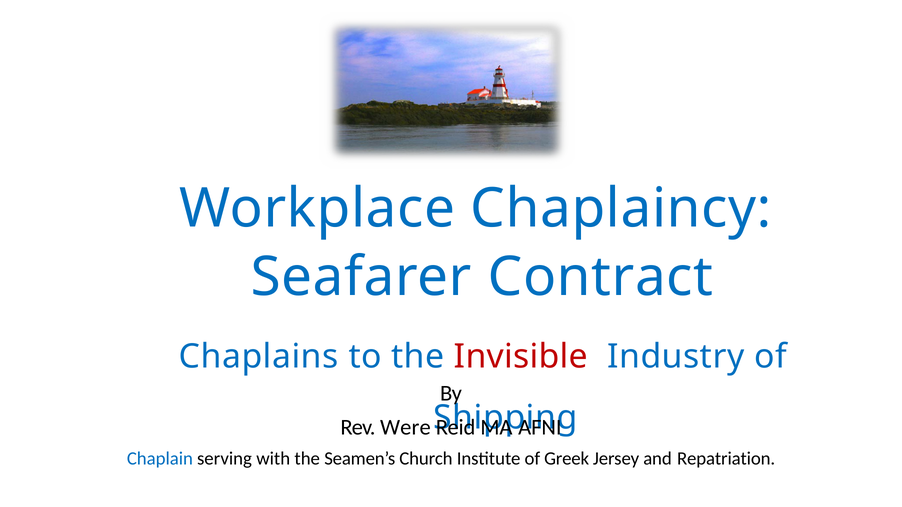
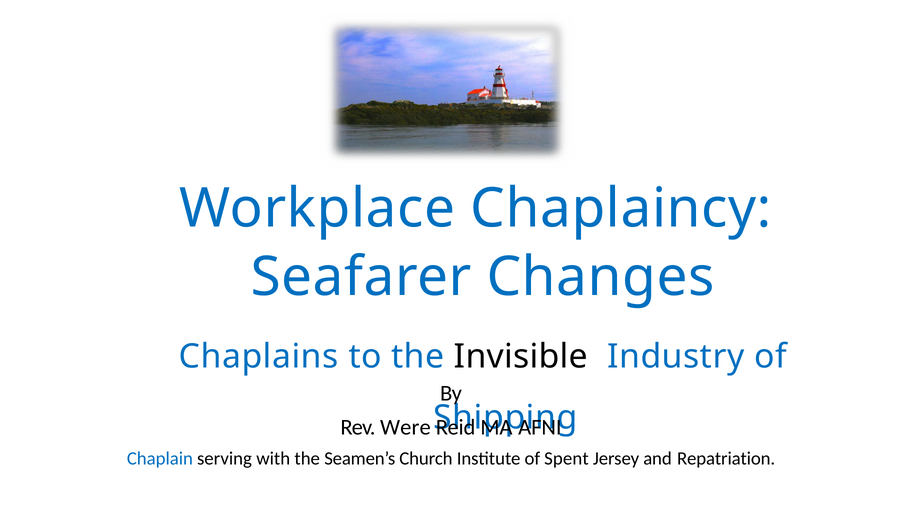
Contract: Contract -> Changes (601, 277)
Invisible colour: red -> black (521, 357)
Greek: Greek -> Spent (566, 459)
